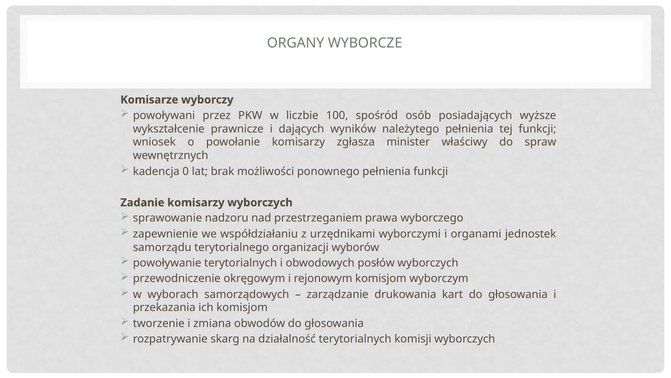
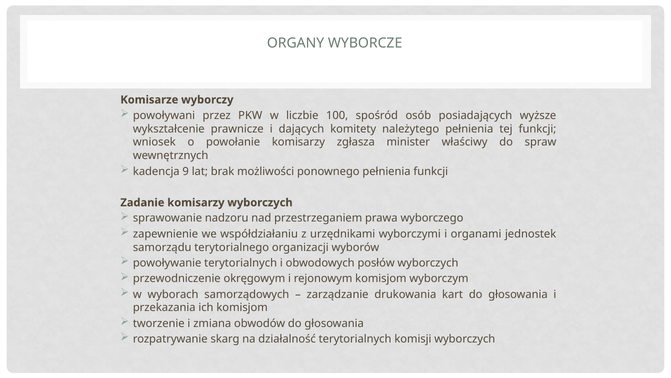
wyników: wyników -> komitety (353, 129)
0: 0 -> 9 (186, 171)
